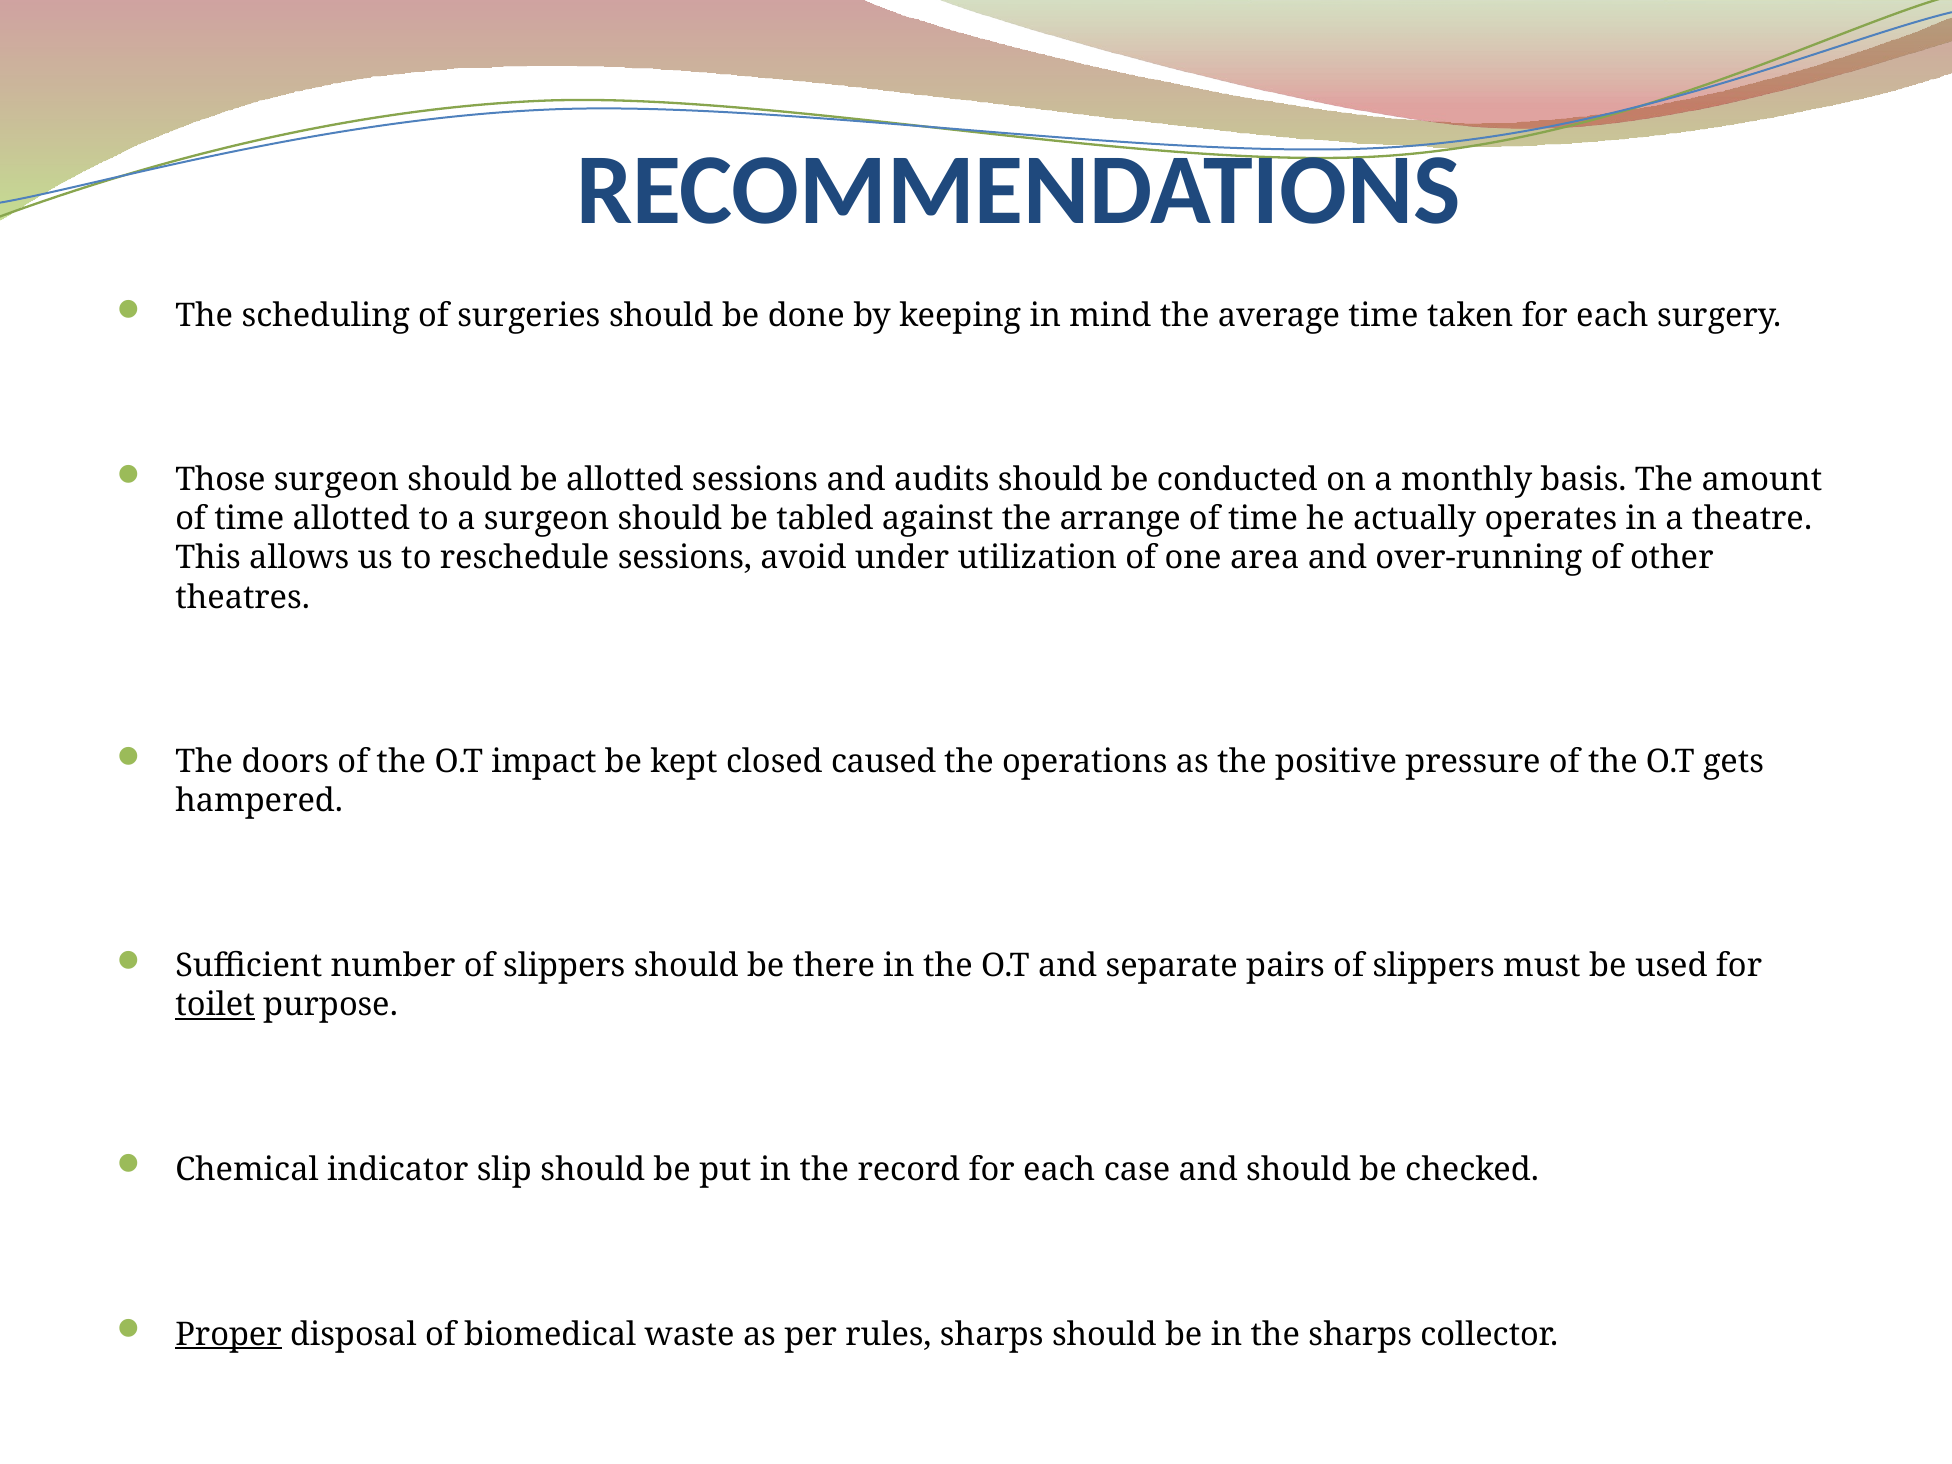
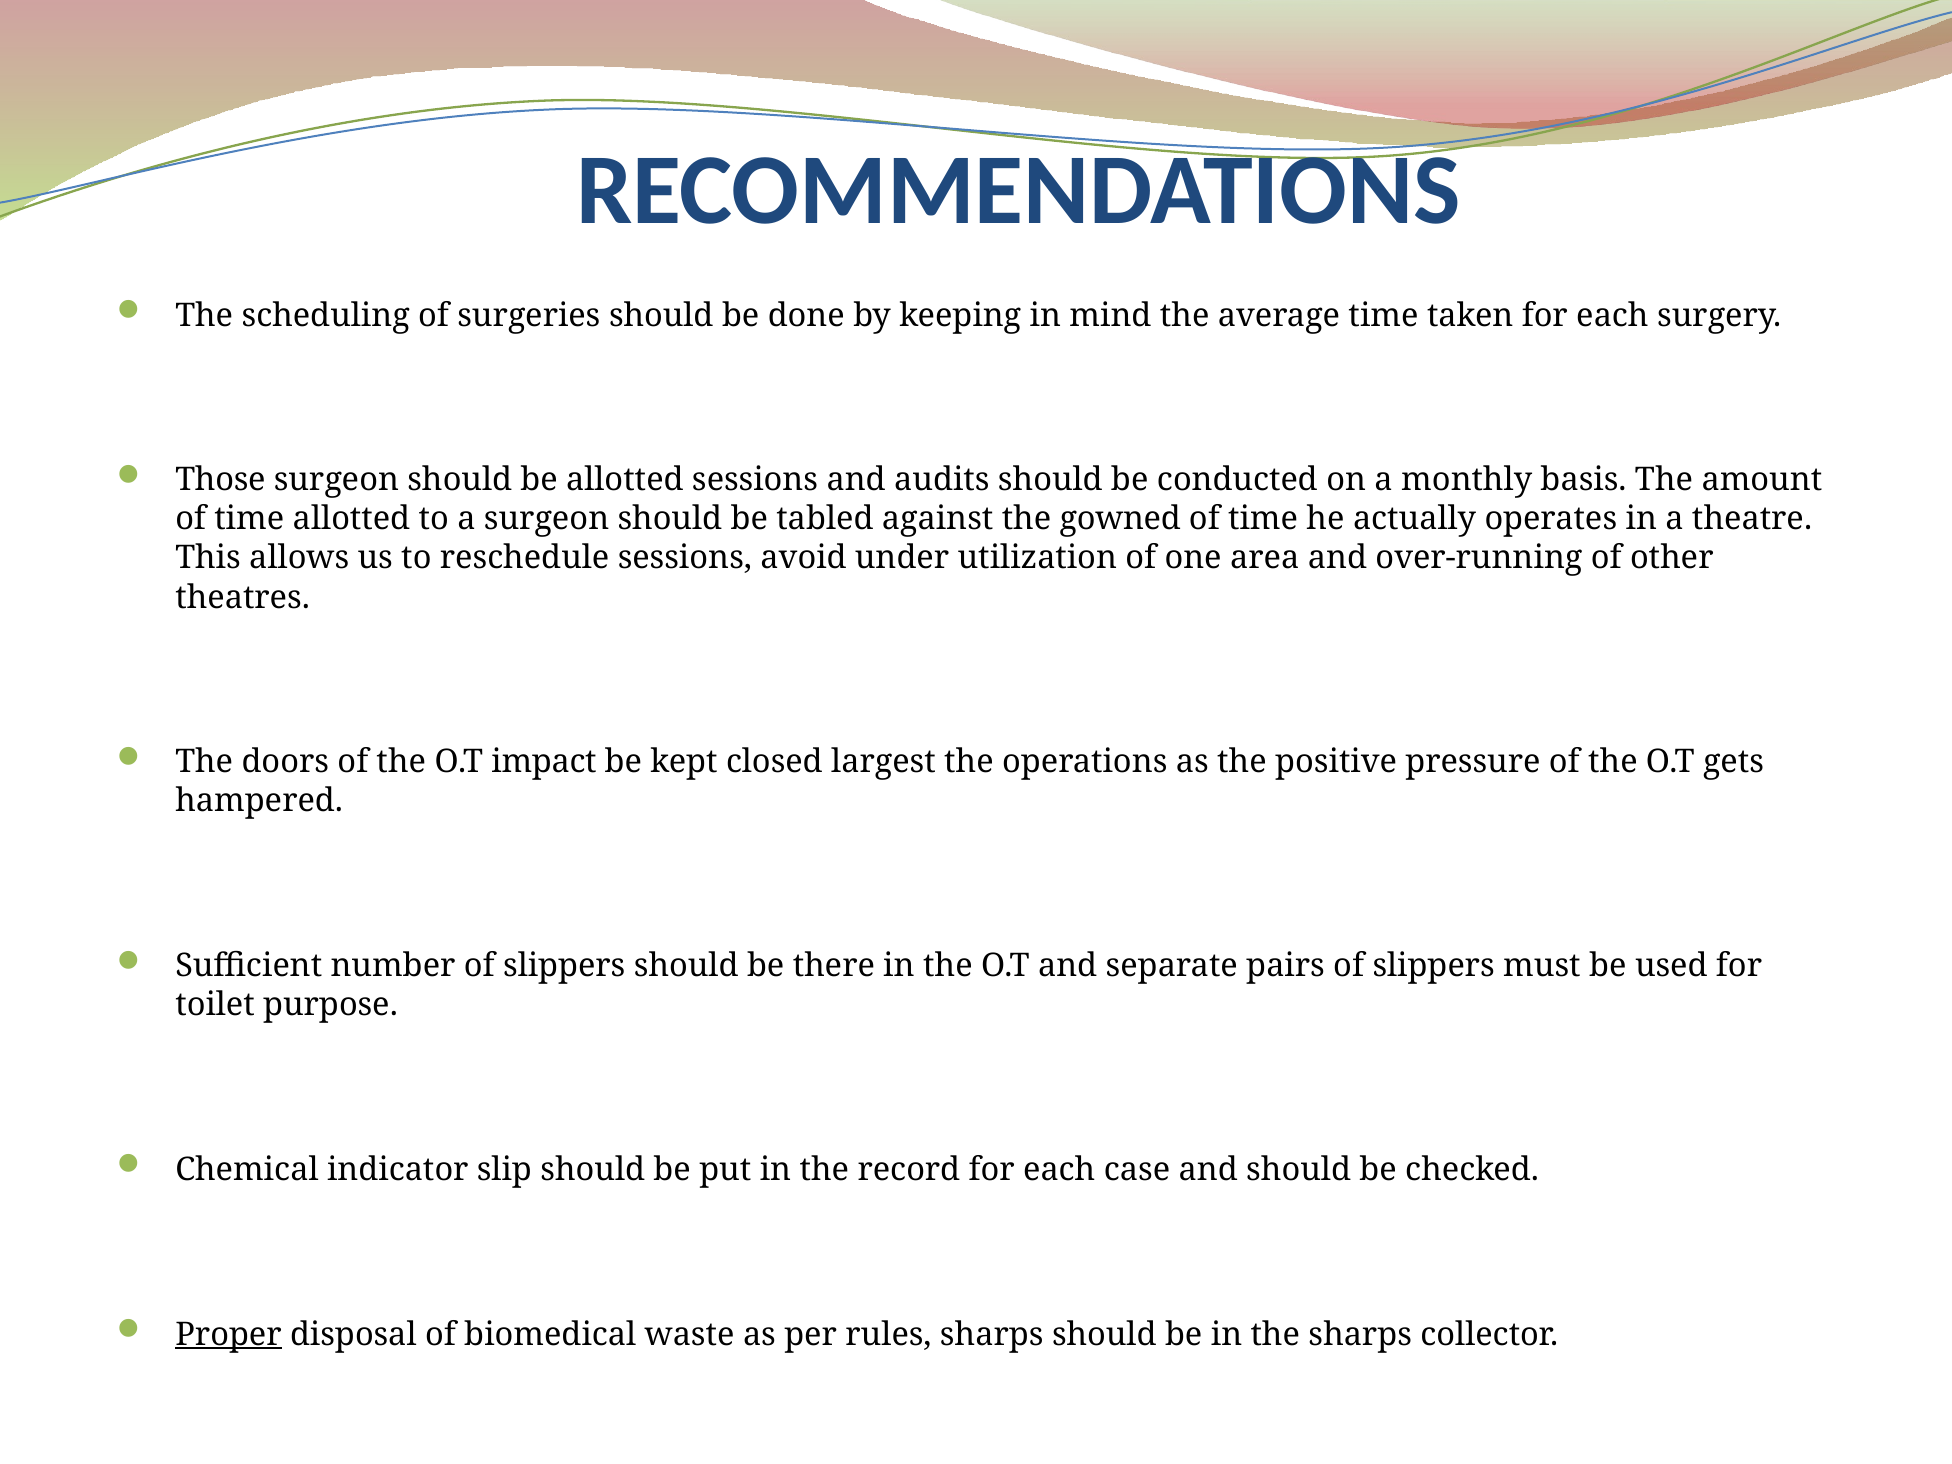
arrange: arrange -> gowned (1120, 519)
caused: caused -> largest (884, 762)
toilet underline: present -> none (215, 1005)
